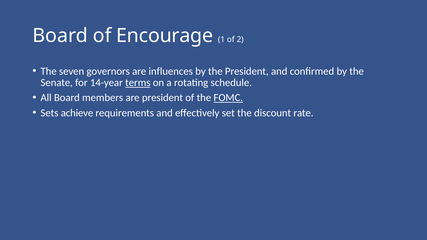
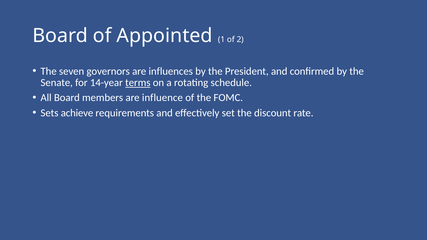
Encourage: Encourage -> Appointed (165, 36)
are president: president -> influence (162, 98)
FOMC underline: present -> none (228, 98)
